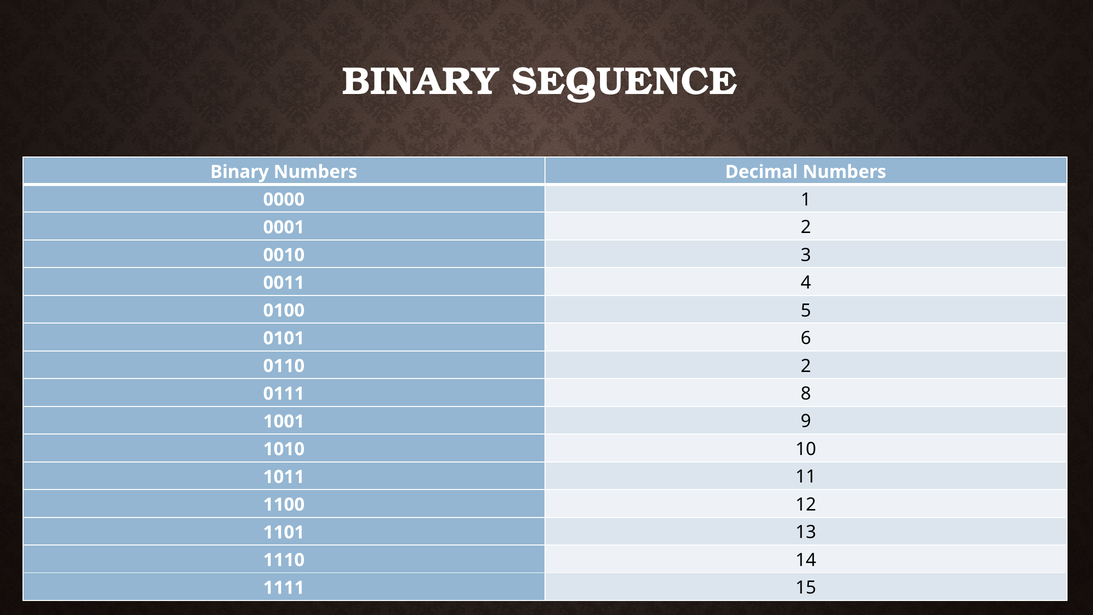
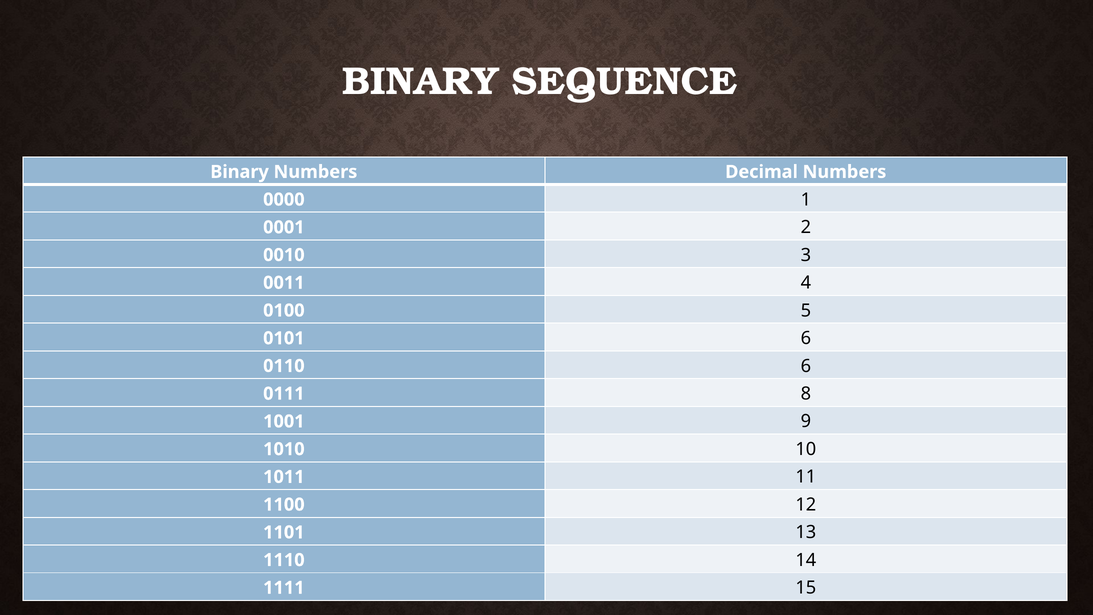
2: 2 -> 6 (806, 366)
